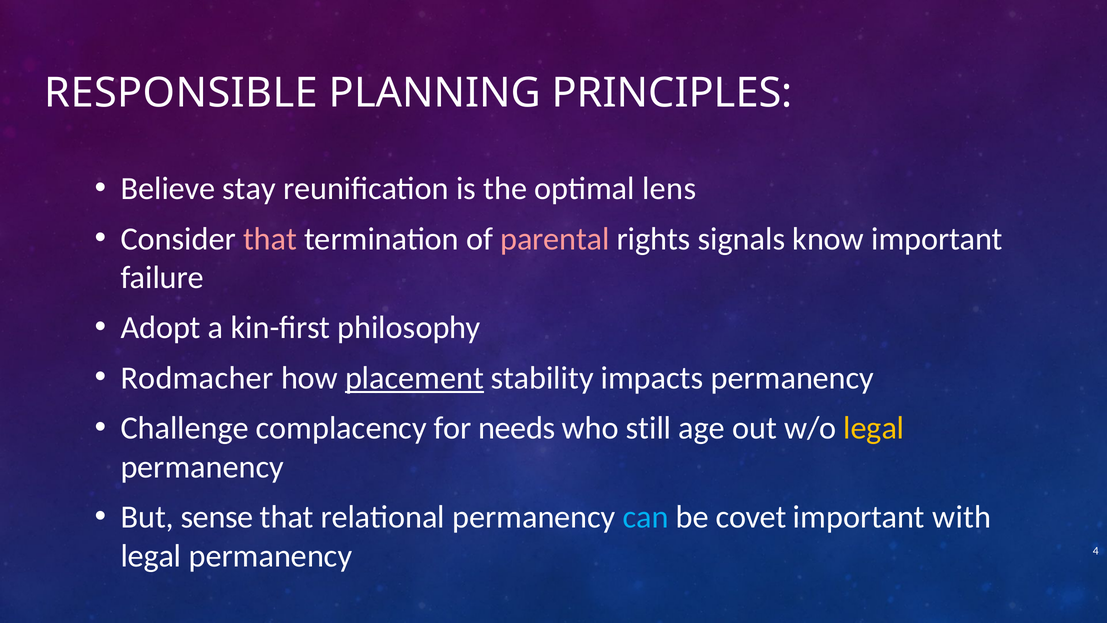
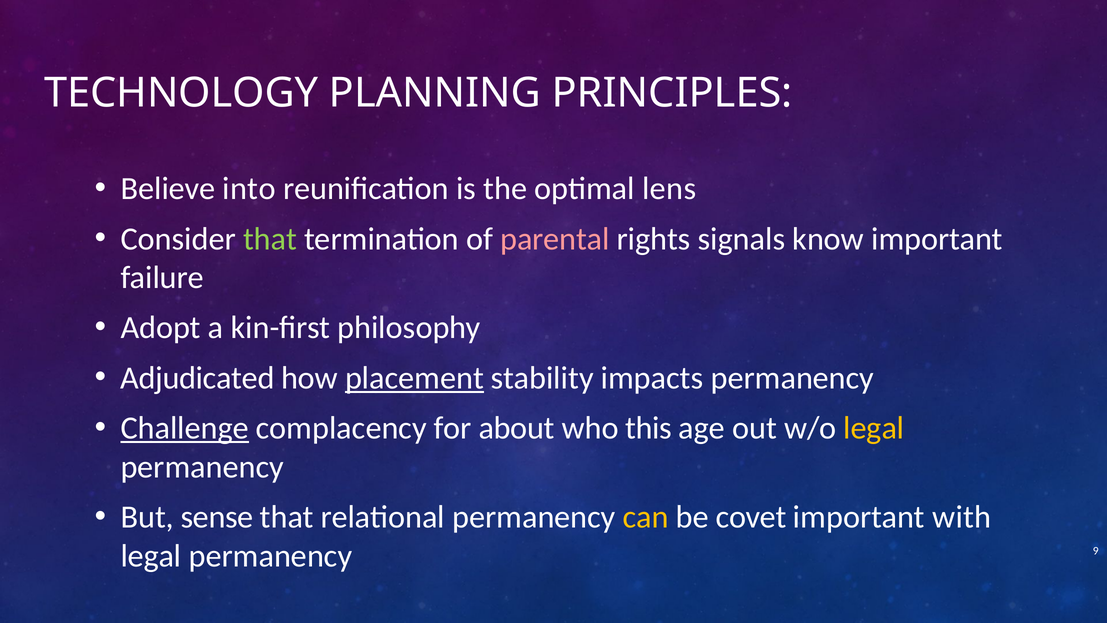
RESPONSIBLE: RESPONSIBLE -> TECHNOLOGY (181, 93)
stay: stay -> into (249, 189)
that colour: pink -> light green (270, 239)
Rodmacher: Rodmacher -> Adjudicated (197, 378)
Challenge underline: none -> present (185, 428)
needs: needs -> about (517, 428)
still: still -> this (649, 428)
can colour: light blue -> yellow (646, 517)
4: 4 -> 9 (1096, 551)
